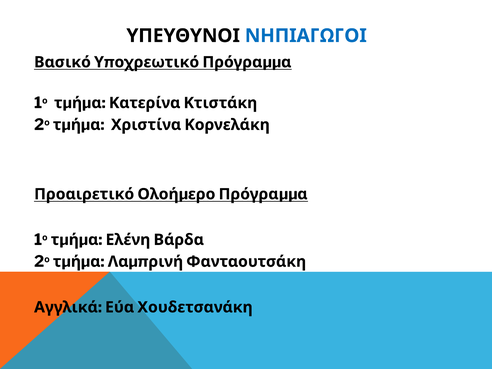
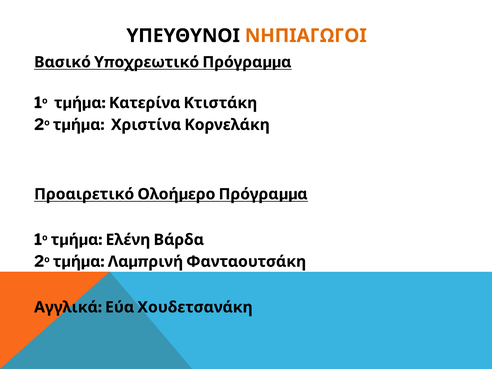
ΝΗΠΙΑΓΩΓΟΙ colour: blue -> orange (306, 36)
